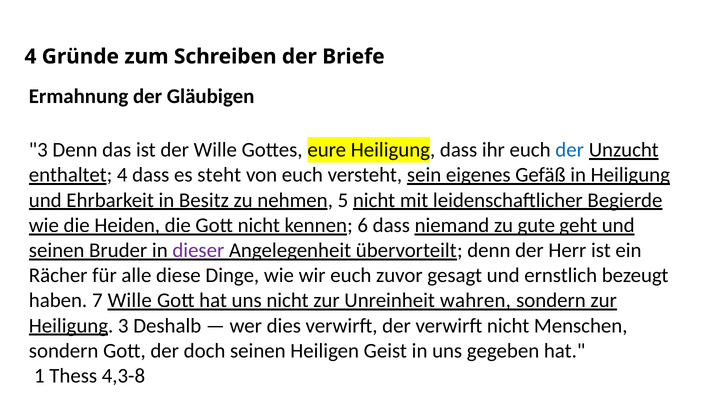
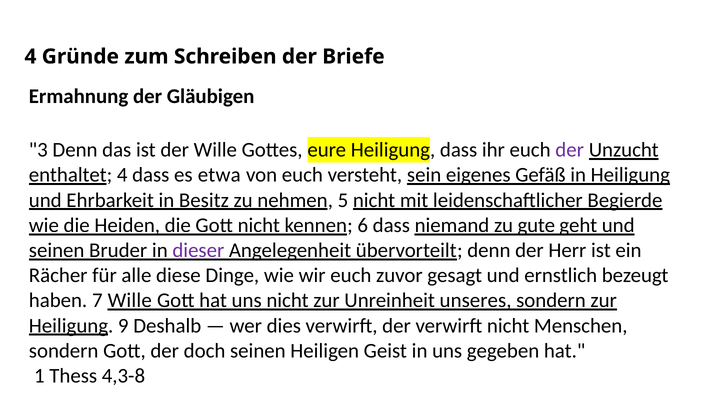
der colour: blue -> purple (570, 150)
steht: steht -> etwa (219, 175)
wahren: wahren -> unseres (476, 300)
Heiligung 3: 3 -> 9 (123, 325)
